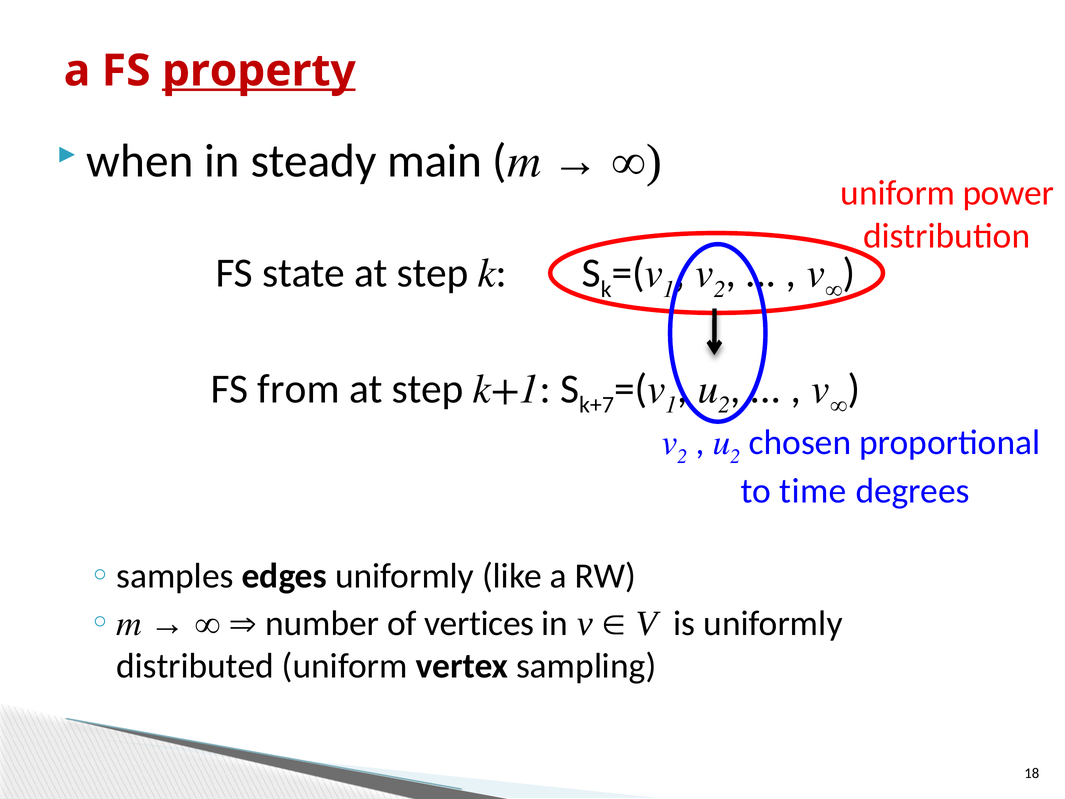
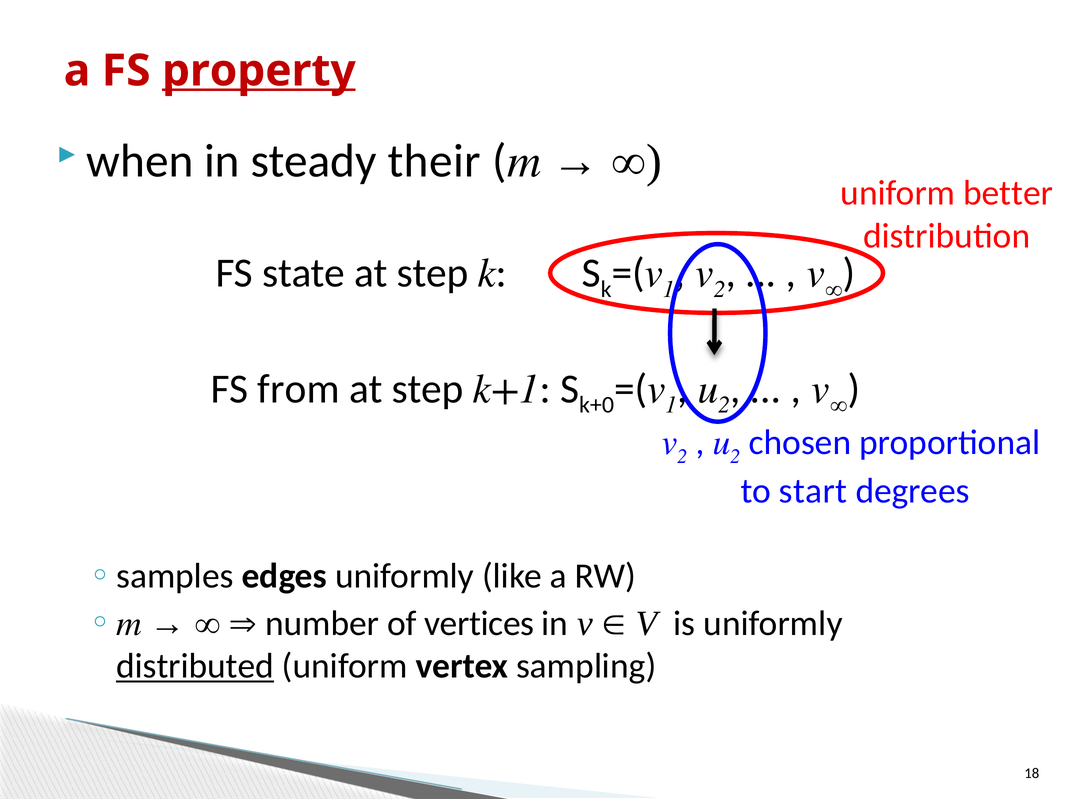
main: main -> their (434, 161)
power: power -> better (1008, 193)
k+7: k+7 -> k+0 (597, 405)
time: time -> start (813, 491)
distributed underline: none -> present (195, 666)
